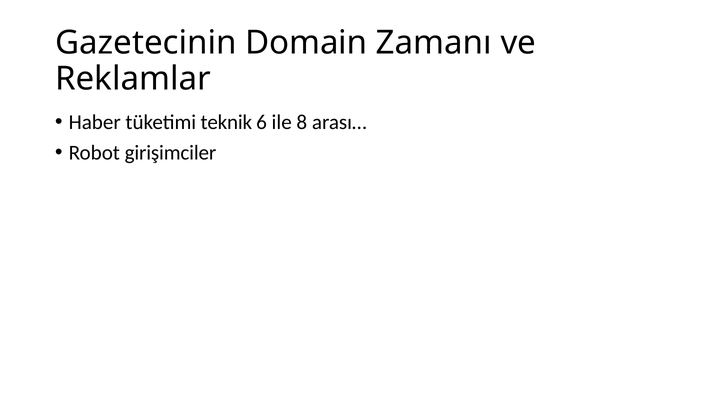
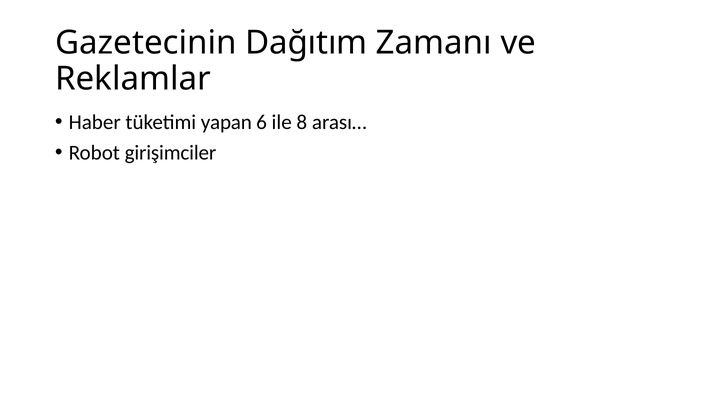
Domain: Domain -> Dağıtım (306, 43)
teknik: teknik -> yapan (226, 122)
